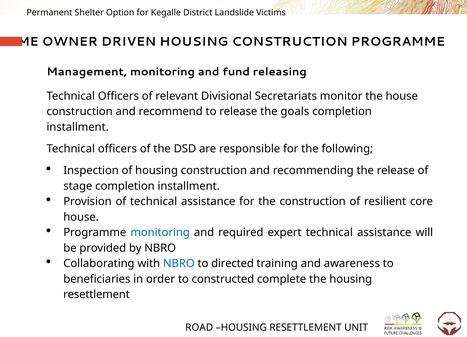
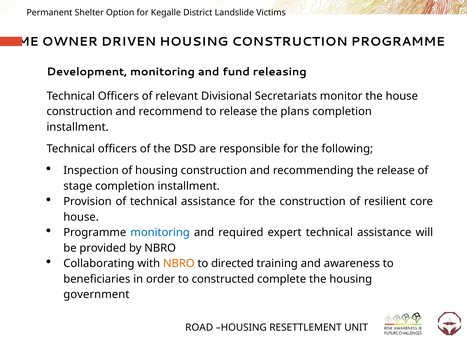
Management: Management -> Development (87, 72)
goals: goals -> plans (295, 112)
NBRO colour: blue -> orange (179, 263)
resettlement: resettlement -> government (96, 294)
